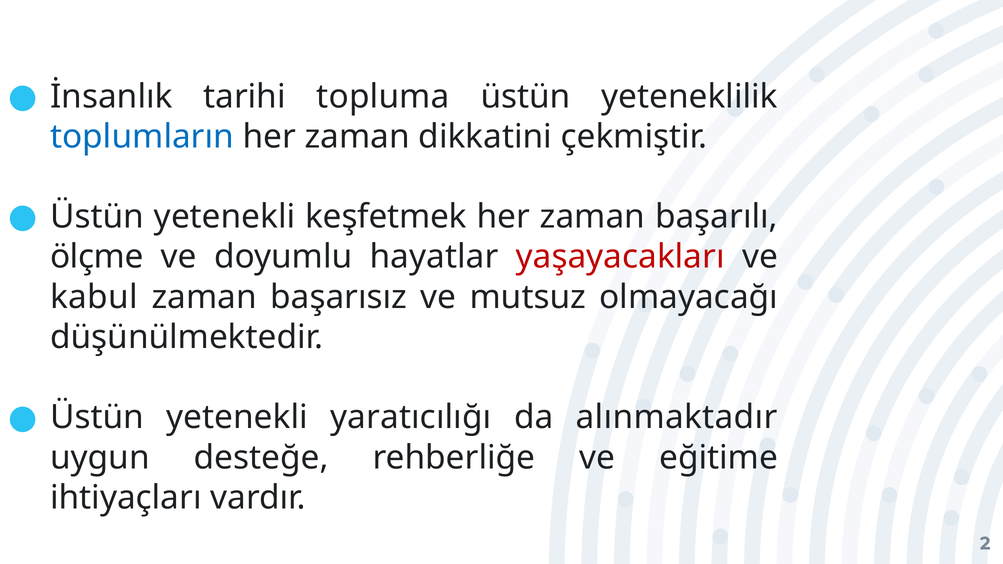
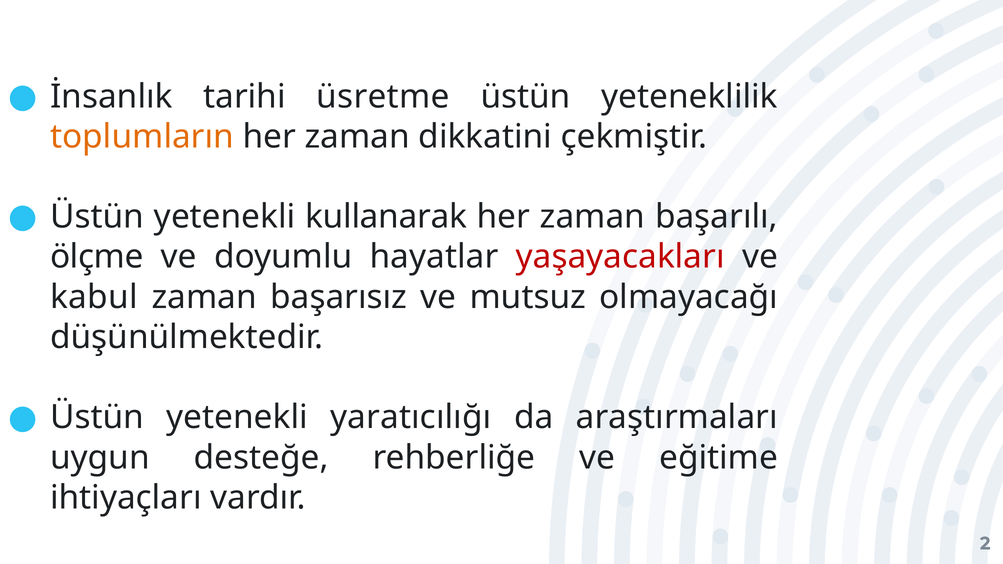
topluma: topluma -> üsretme (383, 97)
toplumların colour: blue -> orange (142, 137)
keşfetmek: keşfetmek -> kullanarak (386, 217)
alınmaktadır: alınmaktadır -> araştırmaları (677, 418)
